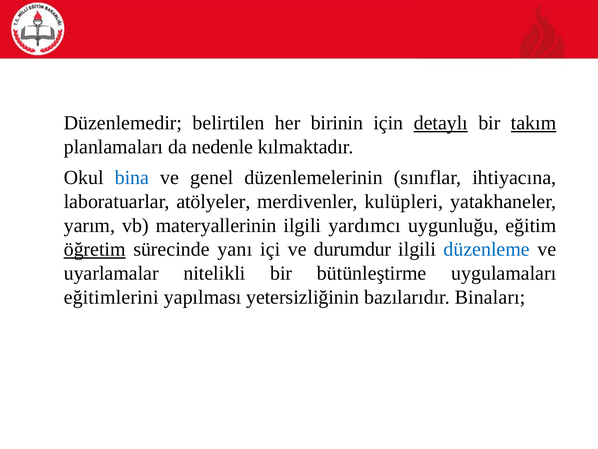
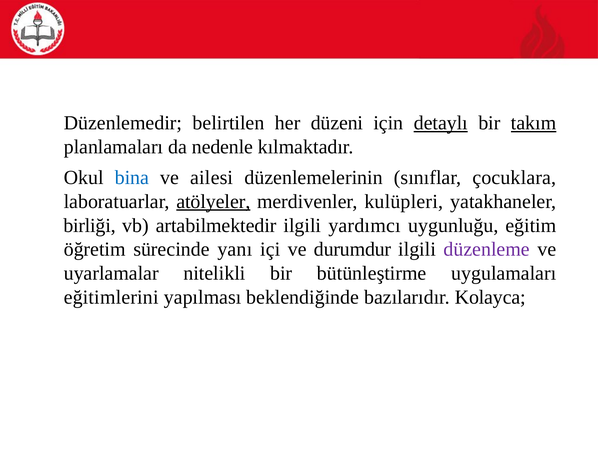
birinin: birinin -> düzeni (337, 123)
genel: genel -> ailesi (212, 177)
ihtiyacına: ihtiyacına -> çocuklara (514, 177)
atölyeler underline: none -> present (213, 201)
yarım: yarım -> birliği (90, 225)
materyallerinin: materyallerinin -> artabilmektedir (216, 225)
öğretim underline: present -> none (95, 249)
düzenleme colour: blue -> purple (487, 249)
yetersizliğinin: yetersizliğinin -> beklendiğinde (303, 297)
Binaları: Binaları -> Kolayca (490, 297)
